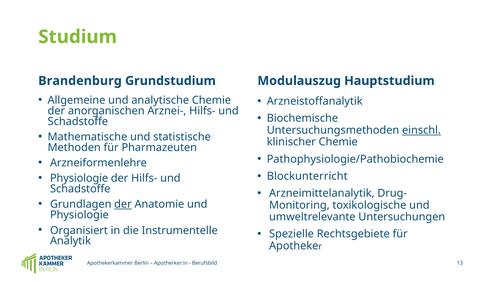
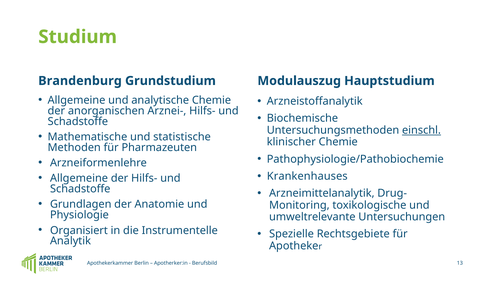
Blockunterricht: Blockunterricht -> Krankenhauses (307, 176)
Physiologie: Physiologie -> Allgemeine (79, 178)
der underline: present -> none (123, 204)
